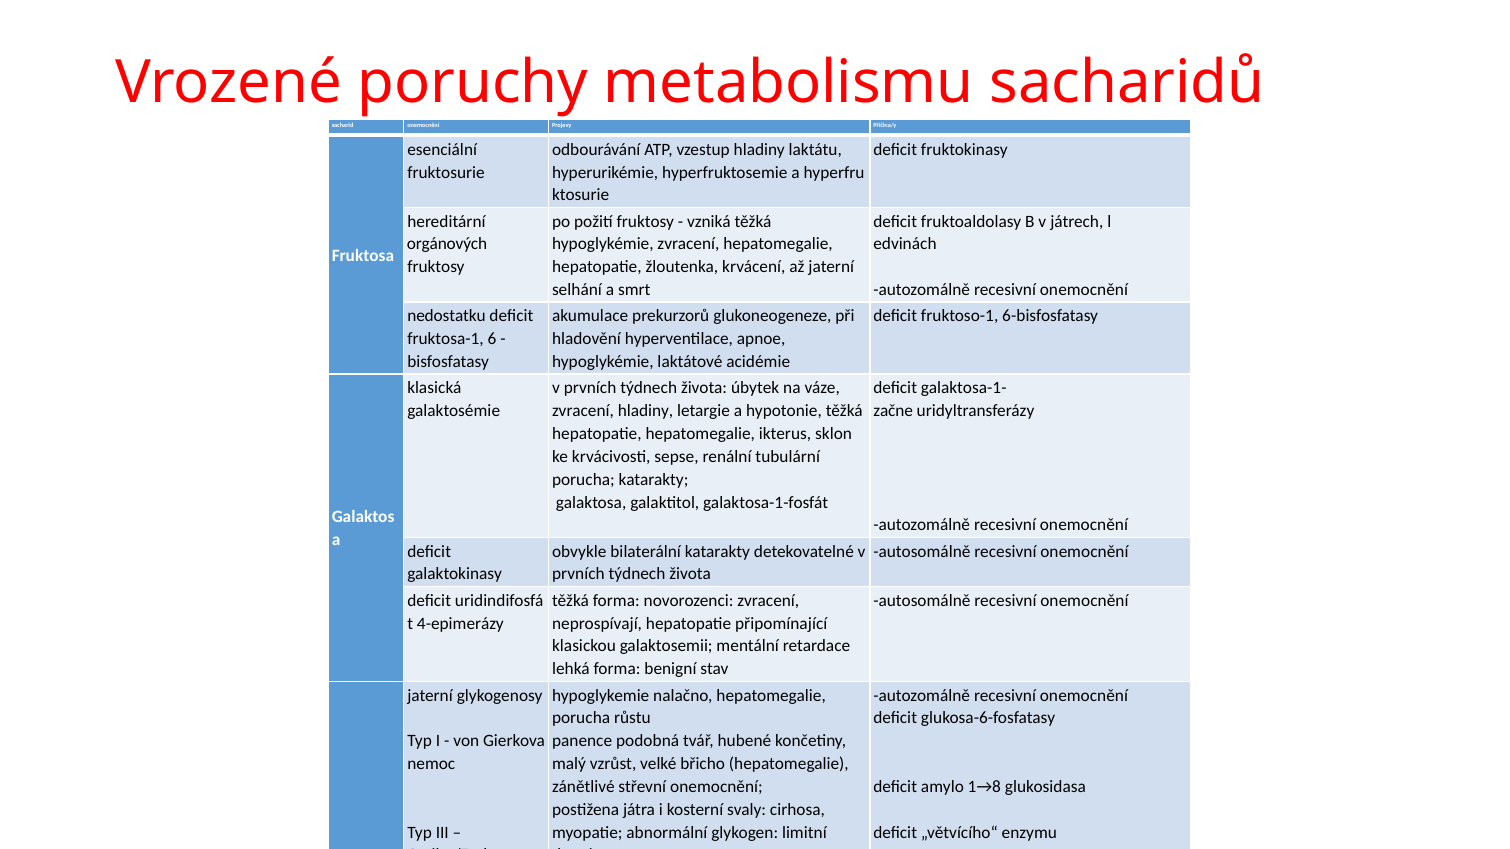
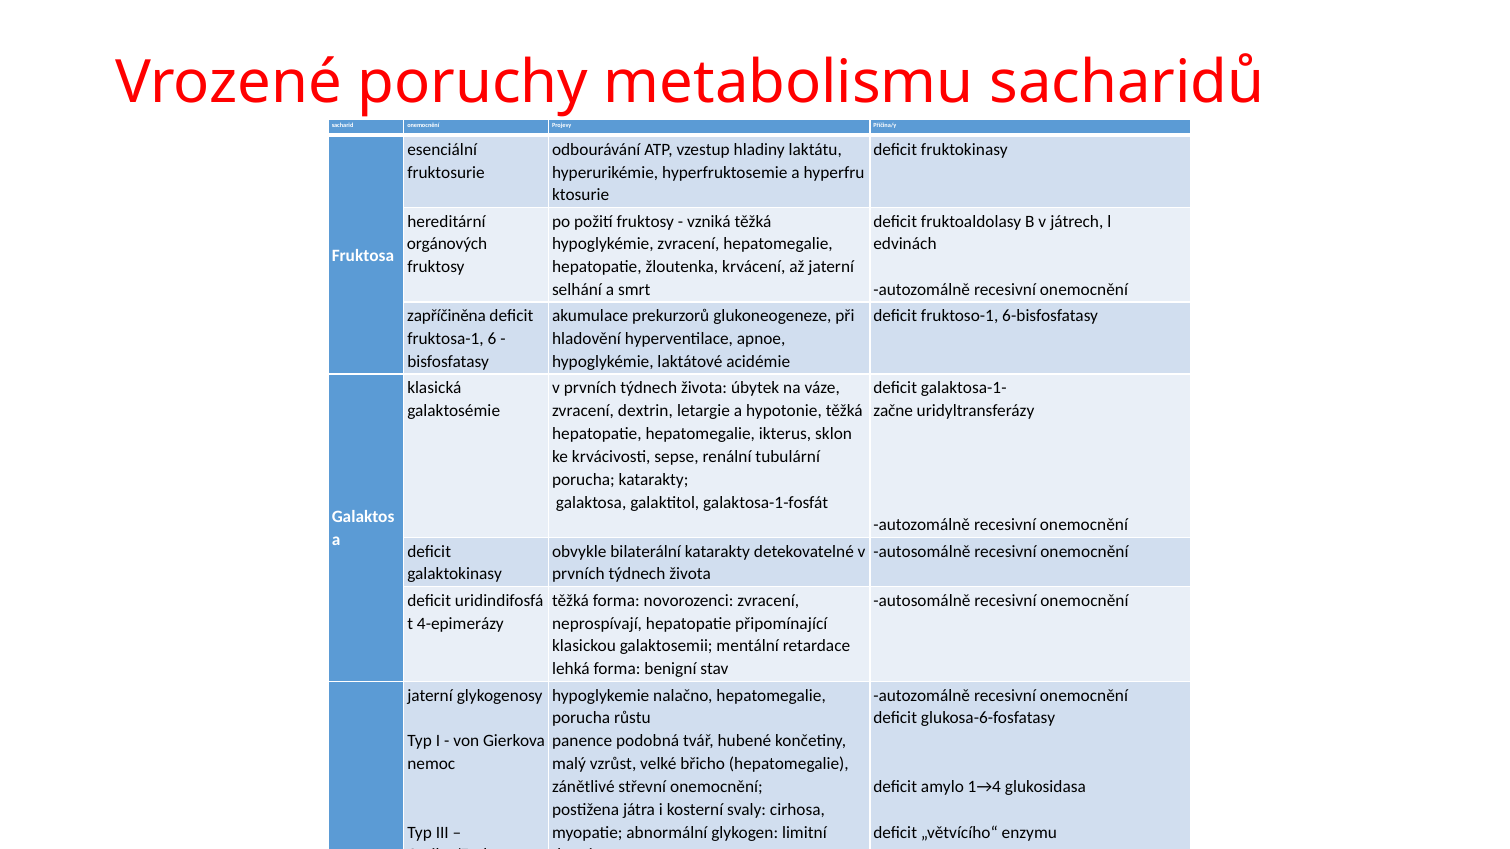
nedostatku: nedostatku -> zapříčiněna (447, 316)
zvracení hladiny: hladiny -> dextrin (645, 411)
1→8: 1→8 -> 1→4 (984, 787)
